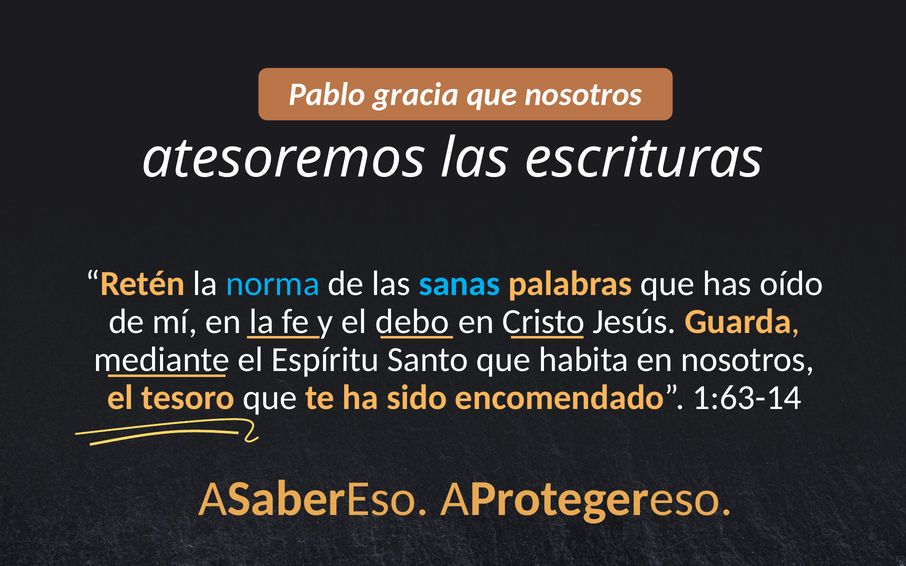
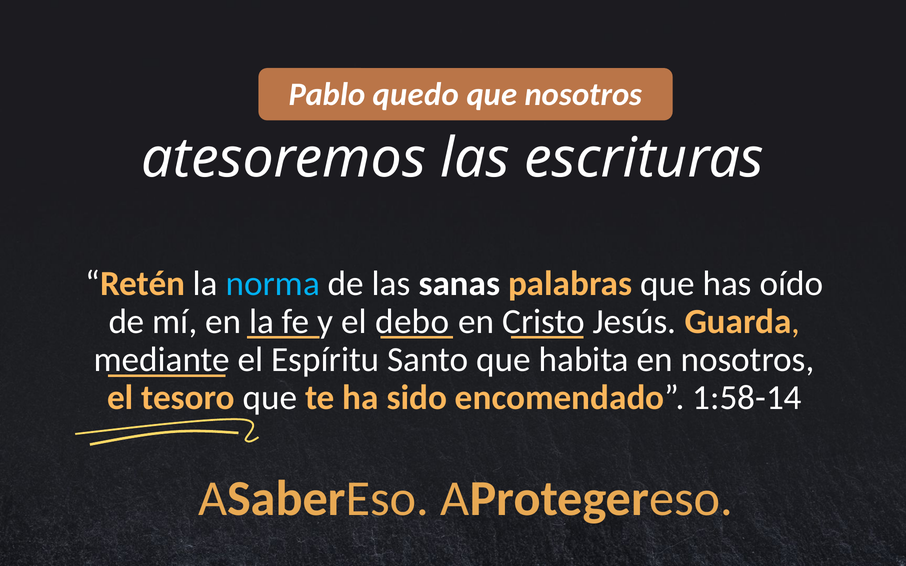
gracia: gracia -> quedo (416, 94)
sanas colour: light blue -> white (459, 284)
1:63-14: 1:63-14 -> 1:58-14 (747, 398)
